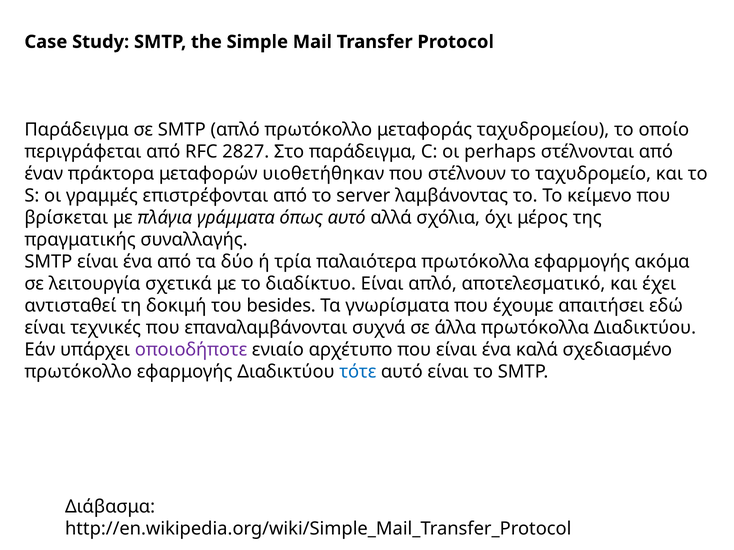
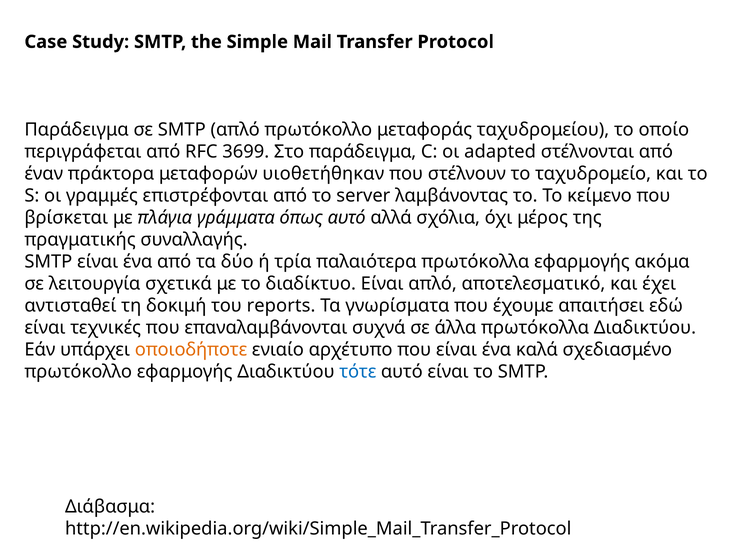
2827: 2827 -> 3699 (246, 152)
perhaps: perhaps -> adapted (500, 152)
besides: besides -> reports (281, 306)
οποιοδήποτε colour: purple -> orange (191, 350)
